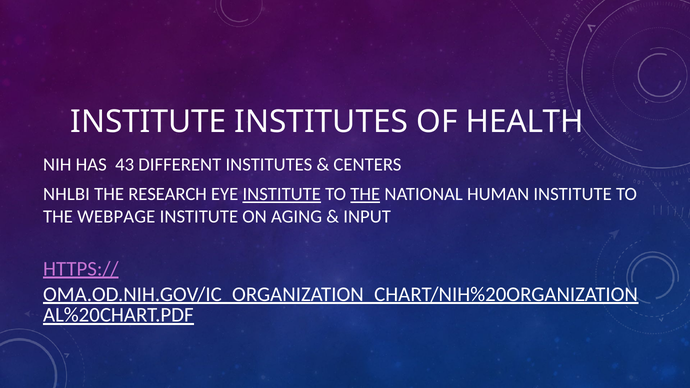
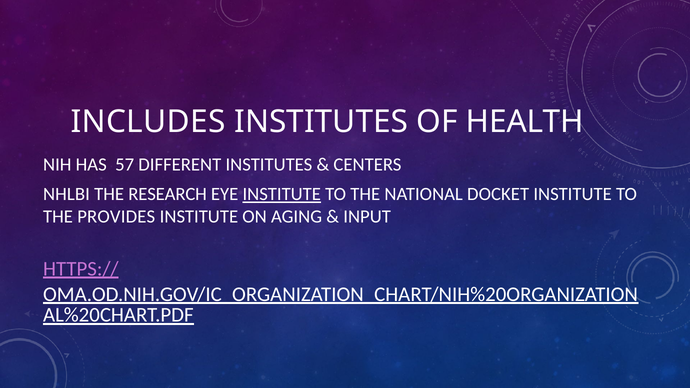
INSTITUTE: INSTITUTE -> INCLUDES (148, 122)
43: 43 -> 57 (125, 165)
THE underline: present -> none (365, 194)
HUMAN: HUMAN -> DOCKET (498, 194)
WEBPAGE: WEBPAGE -> PROVIDES (116, 217)
